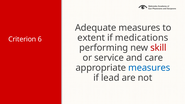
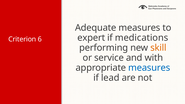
extent: extent -> expert (91, 38)
skill colour: red -> orange (158, 48)
care: care -> with (154, 58)
